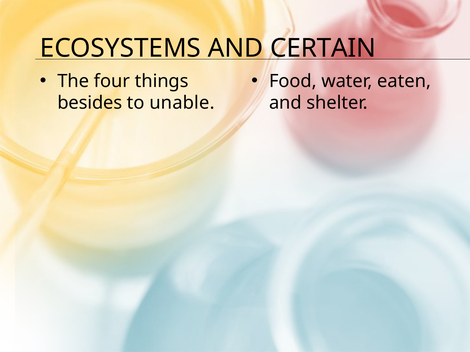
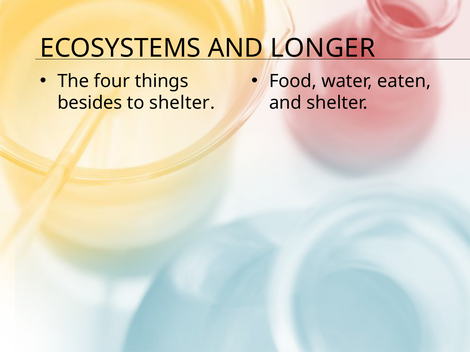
CERTAIN: CERTAIN -> LONGER (323, 48)
to unable: unable -> shelter (182, 103)
